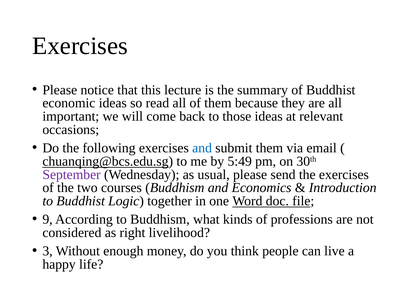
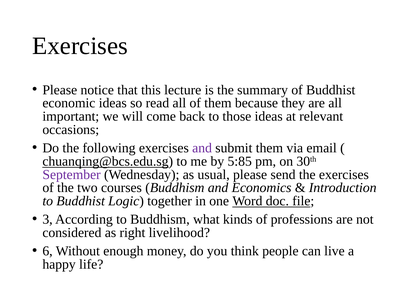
and colour: blue -> purple (202, 148)
5:49: 5:49 -> 5:85 (240, 161)
9: 9 -> 3 (48, 219)
3: 3 -> 6 (48, 251)
